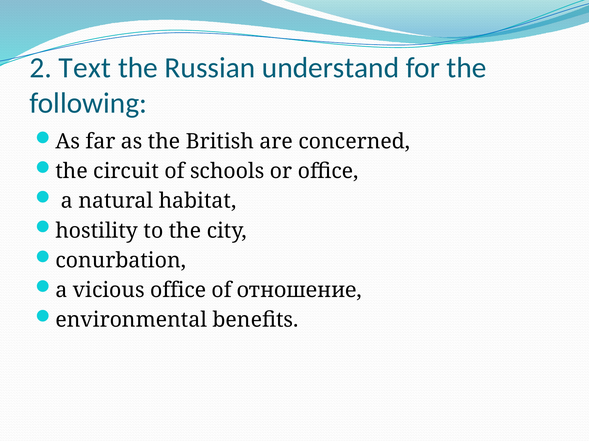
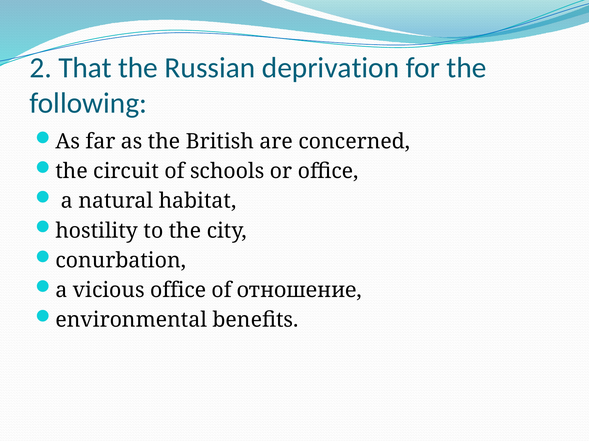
Text: Text -> That (85, 68)
understand: understand -> deprivation (331, 68)
